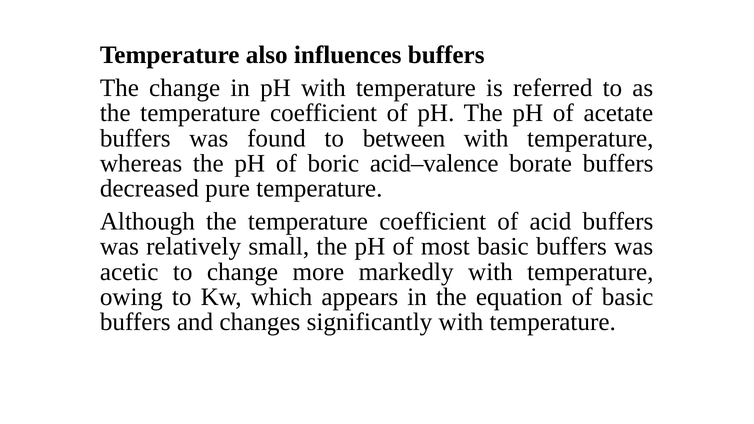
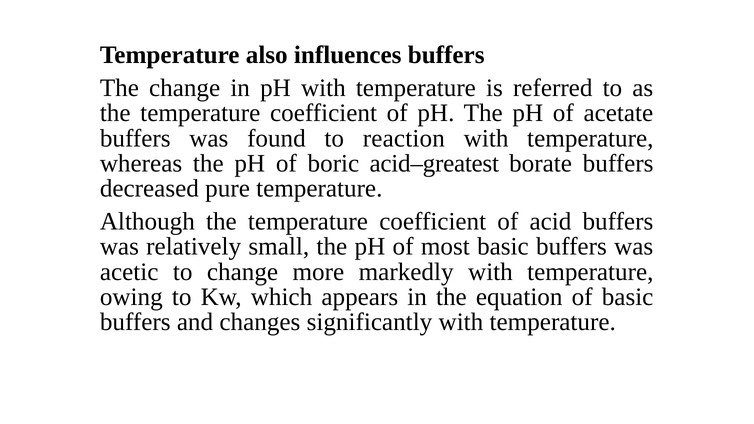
between: between -> reaction (404, 138)
acid–valence: acid–valence -> acid–greatest (434, 163)
